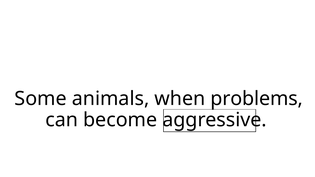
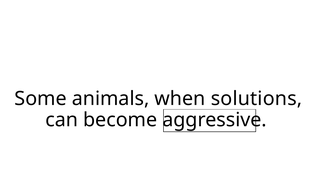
problems: problems -> solutions (256, 99)
